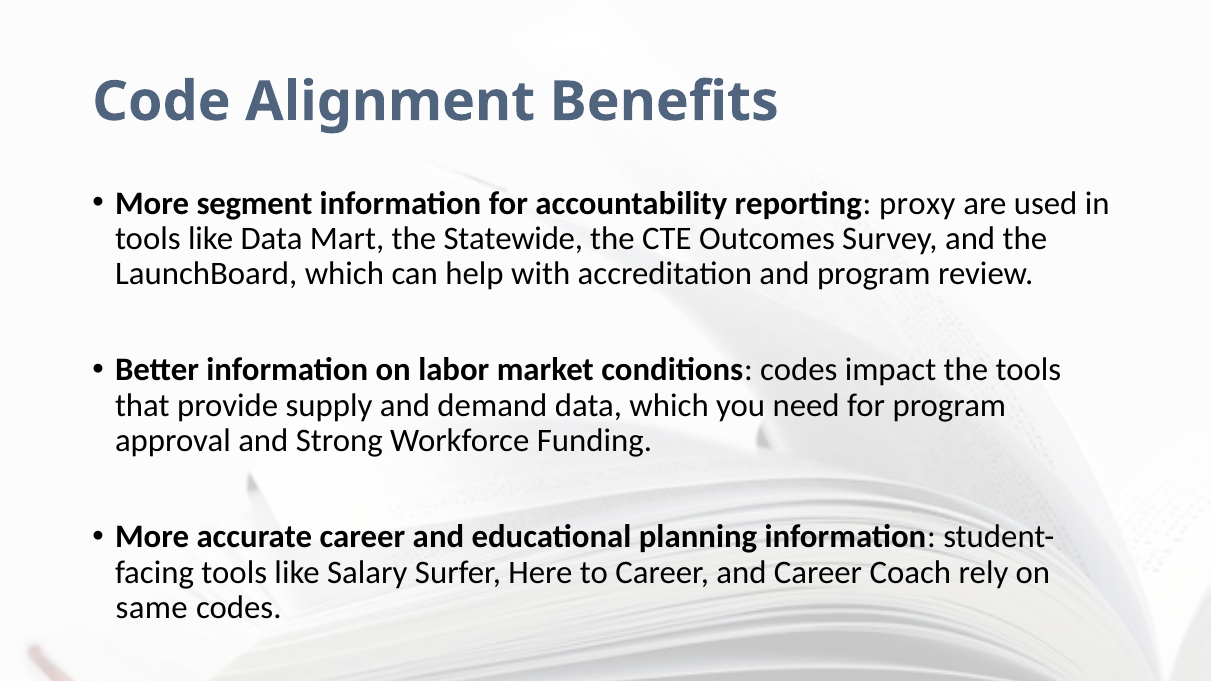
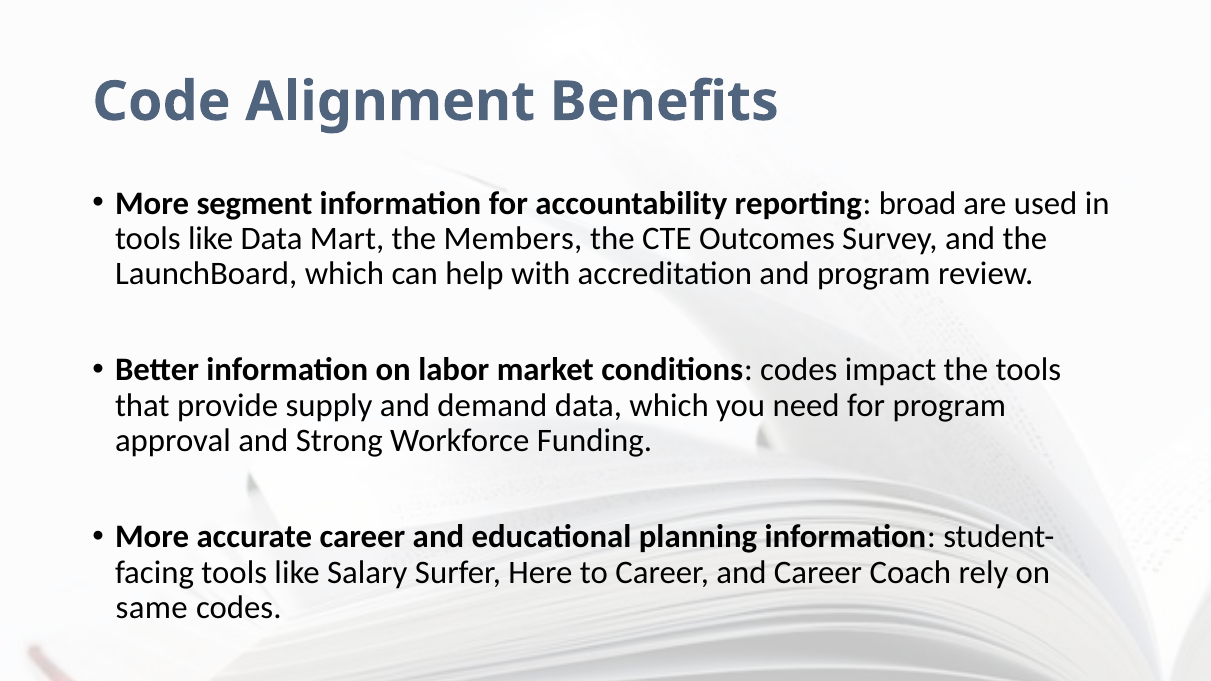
proxy: proxy -> broad (918, 203)
Statewide: Statewide -> Members (513, 239)
